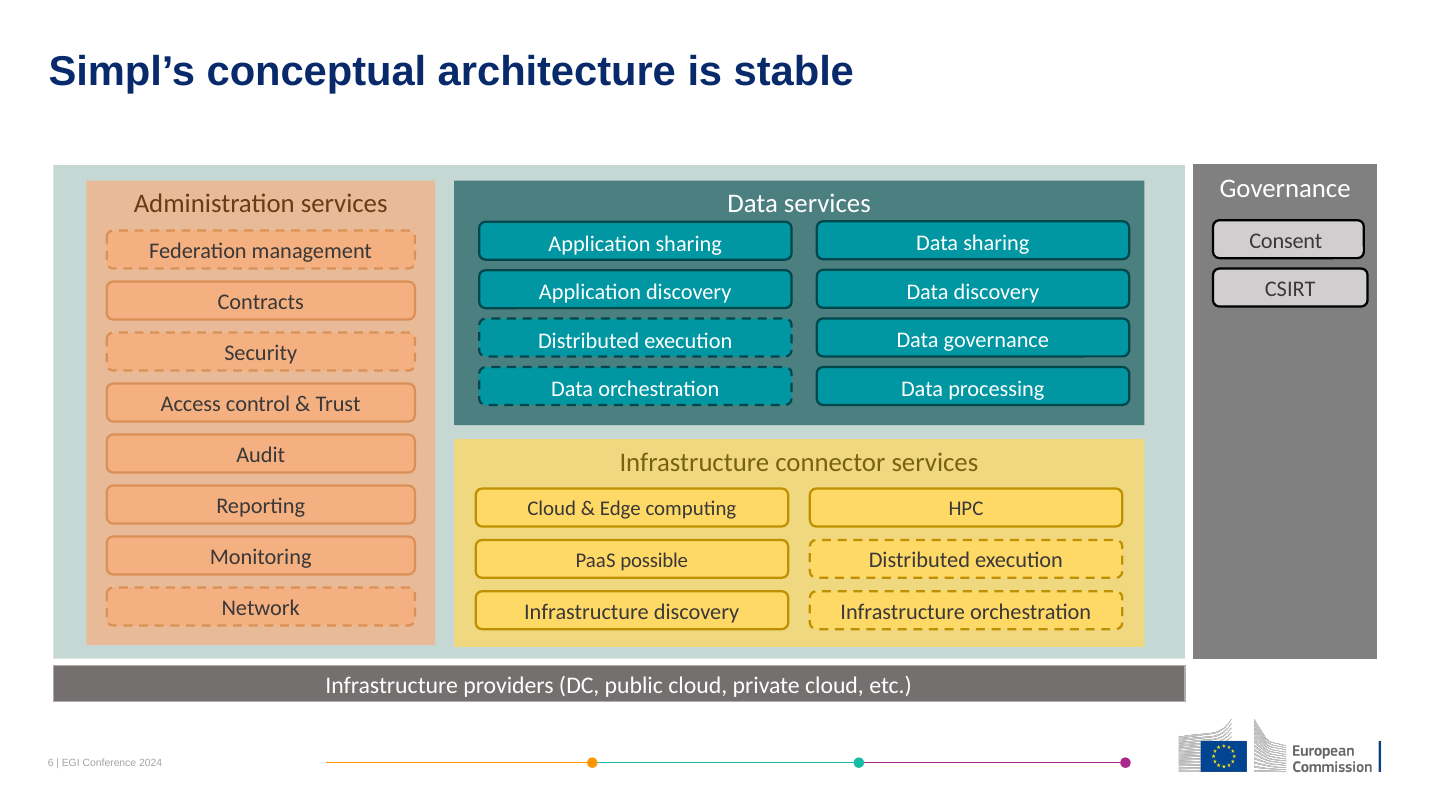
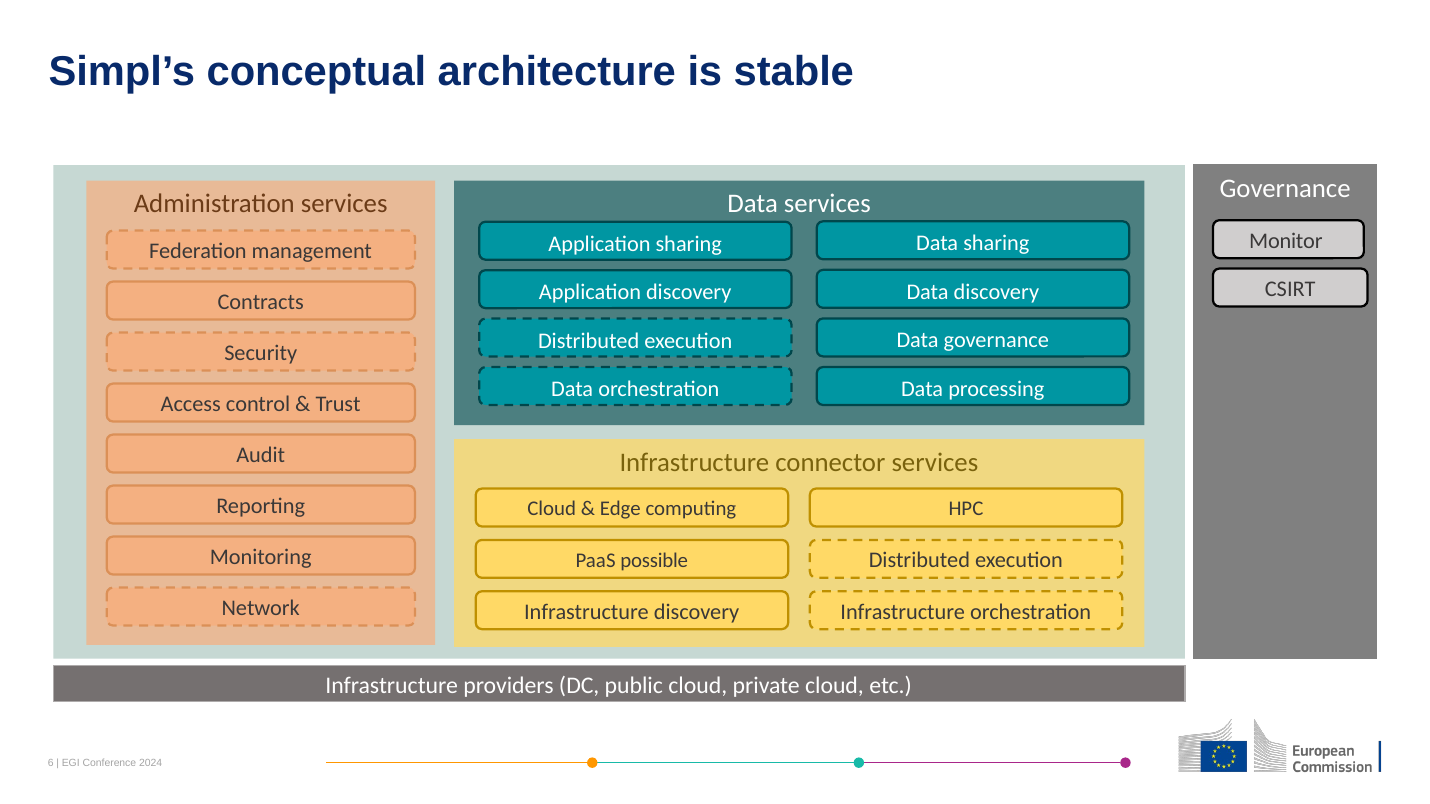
Consent: Consent -> Monitor (1286, 241)
